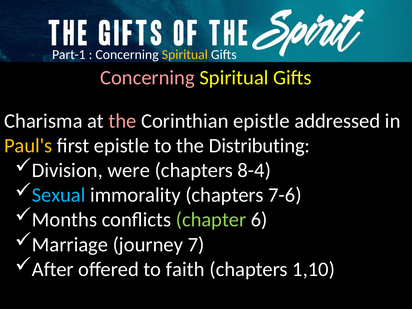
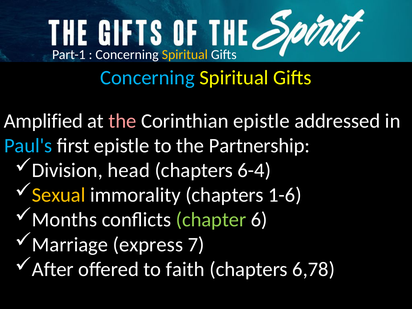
Concerning colour: pink -> light blue (147, 78)
Charisma: Charisma -> Amplified (43, 121)
Paul's colour: yellow -> light blue (28, 146)
Distributing: Distributing -> Partnership (259, 146)
were: were -> head (129, 170)
8-4: 8-4 -> 6-4 (254, 170)
Sexual colour: light blue -> yellow (59, 195)
7-6: 7-6 -> 1-6 (285, 195)
journey: journey -> express (148, 245)
1,10: 1,10 -> 6,78 (314, 269)
